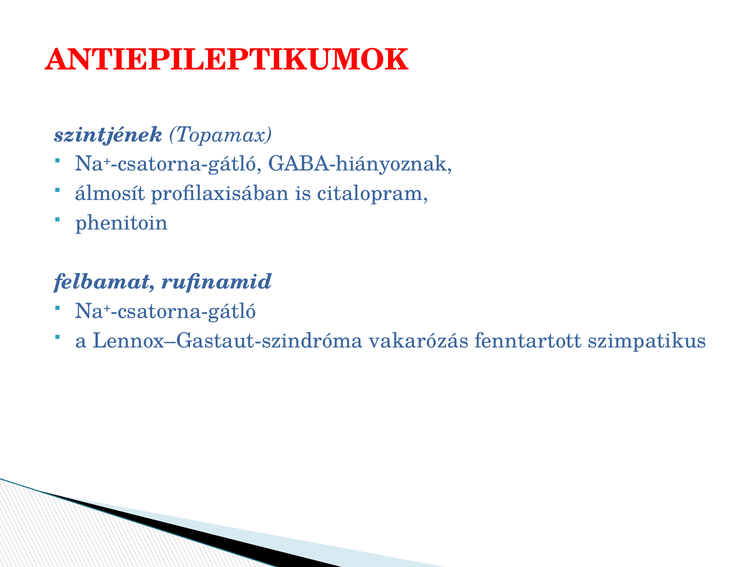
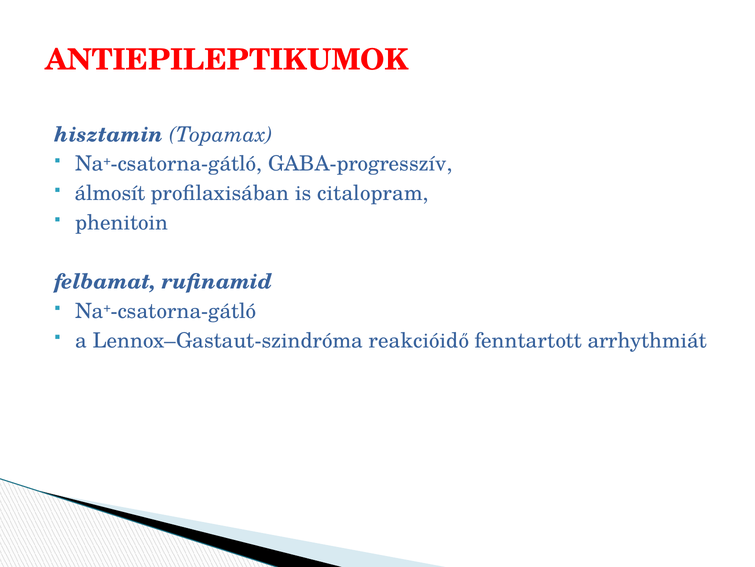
szintjének: szintjének -> hisztamin (109, 134)
GABA-hiányoznak: GABA-hiányoznak -> GABA-progresszív (360, 164)
vakarózás: vakarózás -> reakcióidő (419, 340)
szimpatikus: szimpatikus -> arrhythmiát (647, 340)
